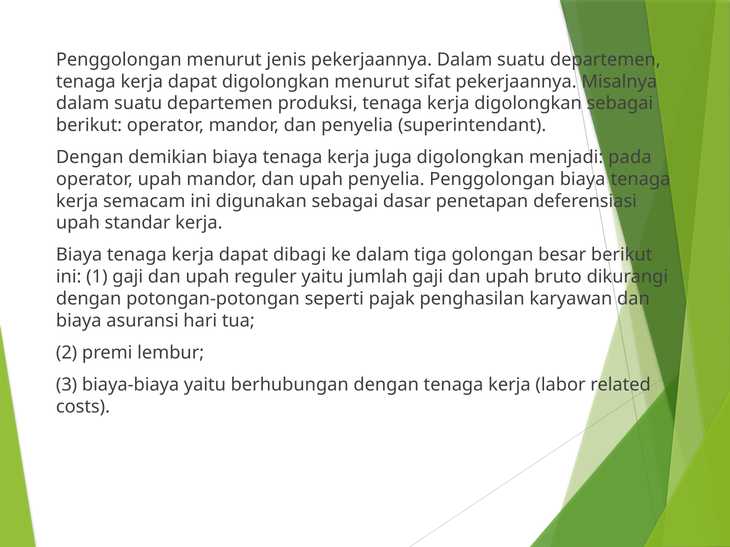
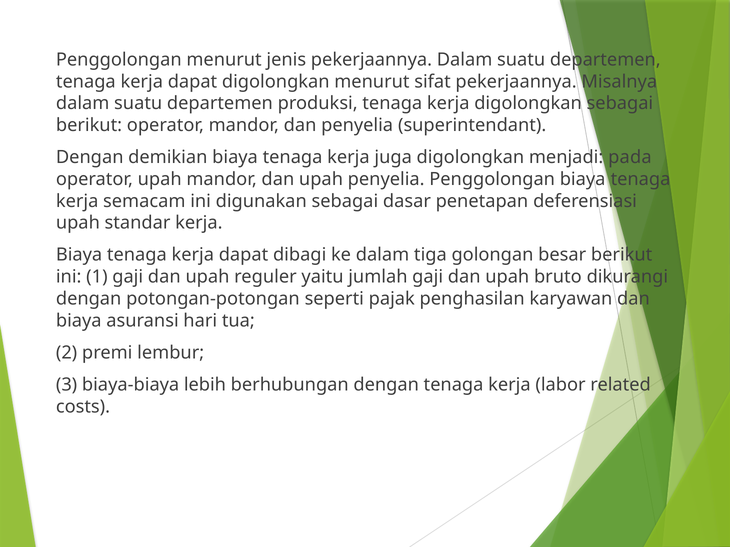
biaya-biaya yaitu: yaitu -> lebih (205, 385)
